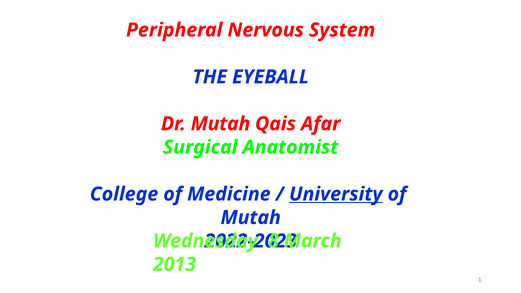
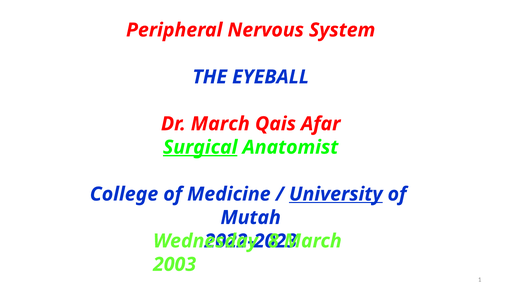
Dr Mutah: Mutah -> March (220, 124)
Surgical underline: none -> present (200, 147)
2013: 2013 -> 2003 (175, 264)
